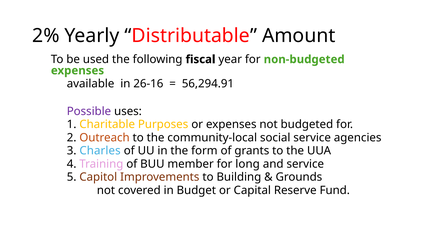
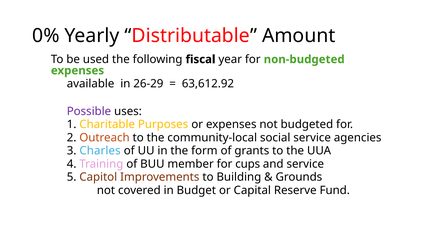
2%: 2% -> 0% (46, 36)
26-16: 26-16 -> 26-29 (148, 84)
56,294.91: 56,294.91 -> 63,612.92 (208, 84)
long: long -> cups (248, 164)
